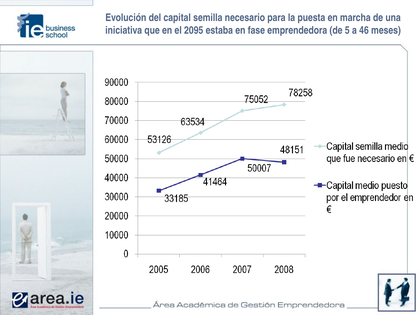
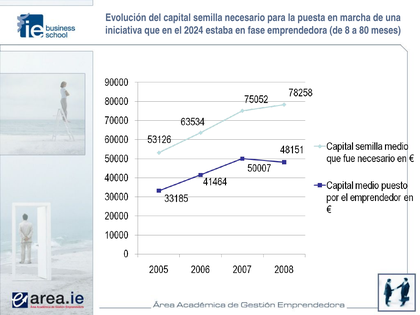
2095: 2095 -> 2024 (194, 30)
5: 5 -> 8 (347, 30)
46: 46 -> 80 (364, 30)
